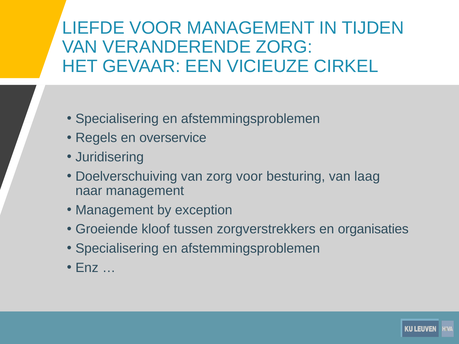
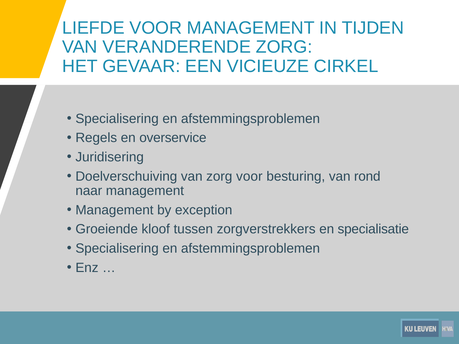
laag: laag -> rond (367, 176)
organisaties: organisaties -> specialisatie (373, 229)
